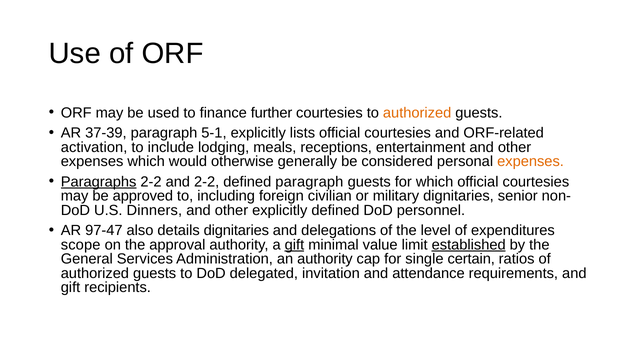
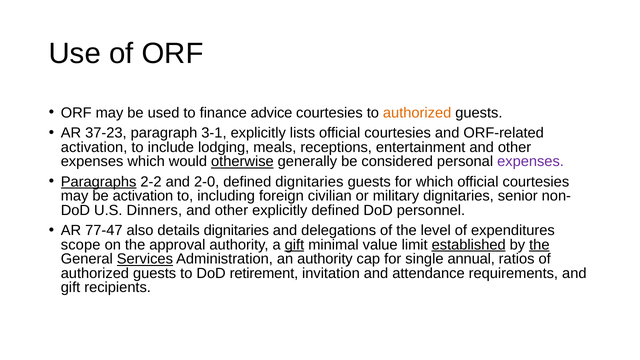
further: further -> advice (272, 113)
37-39: 37-39 -> 37-23 (106, 133)
5-1: 5-1 -> 3-1 (214, 133)
otherwise underline: none -> present (242, 162)
expenses colour: orange -> purple (531, 162)
and 2-2: 2-2 -> 2-0 (207, 182)
defined paragraph: paragraph -> dignitaries (309, 182)
be approved: approved -> activation (143, 196)
97-47: 97-47 -> 77-47 (104, 231)
the underline: none -> present (539, 245)
Services underline: none -> present (145, 259)
certain: certain -> annual (471, 259)
delegated: delegated -> retirement (264, 273)
